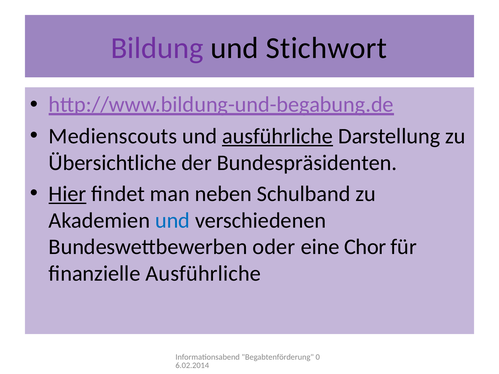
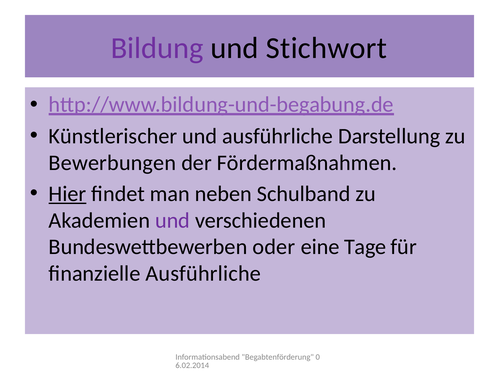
Medienscouts: Medienscouts -> Künstlerischer (113, 136)
ausführliche underline: present -> none (278, 136)
Übersichtliche: Übersichtliche -> Bewerbungen (112, 163)
Bundespräsidenten: Bundespräsidenten -> Fördermaßnahmen (307, 163)
und colour: blue -> purple (172, 221)
Chor: Chor -> Tage (365, 247)
